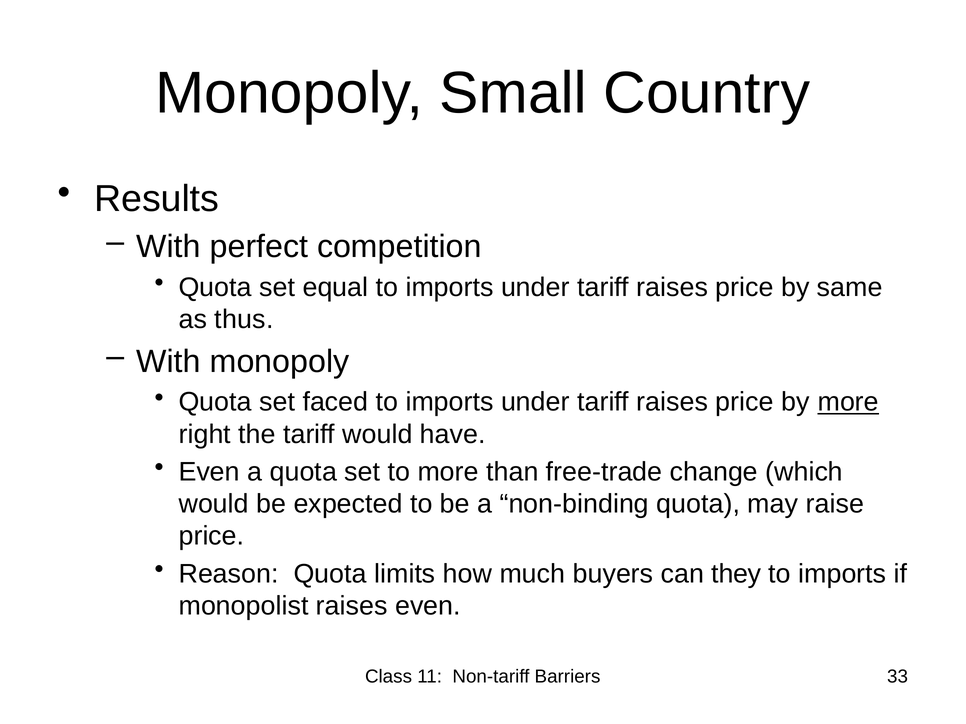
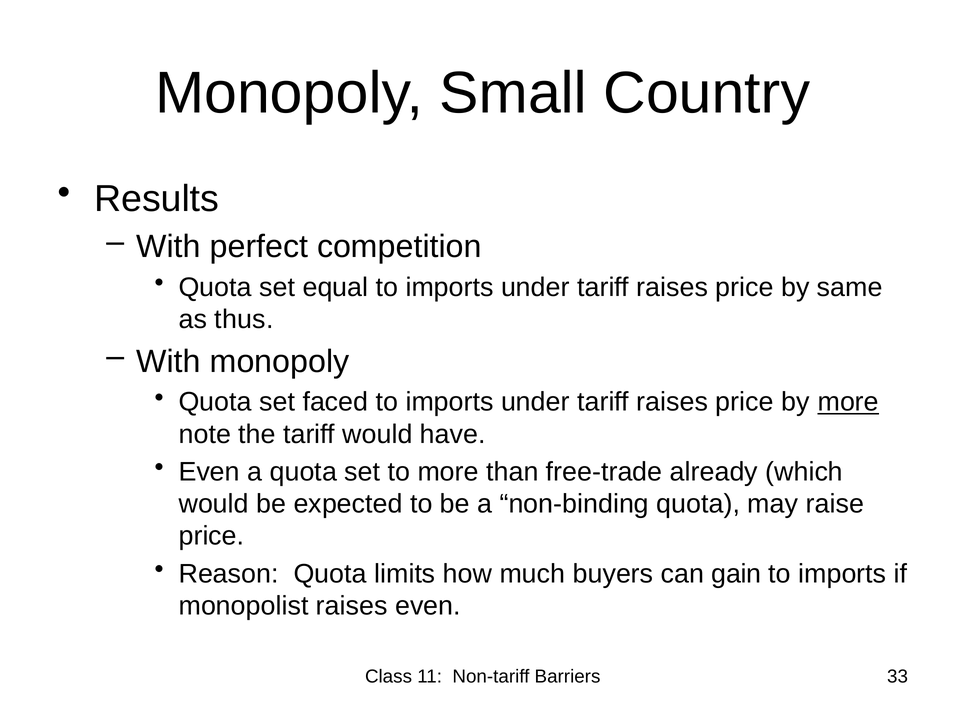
right: right -> note (205, 434)
change: change -> already (714, 472)
they: they -> gain (736, 574)
